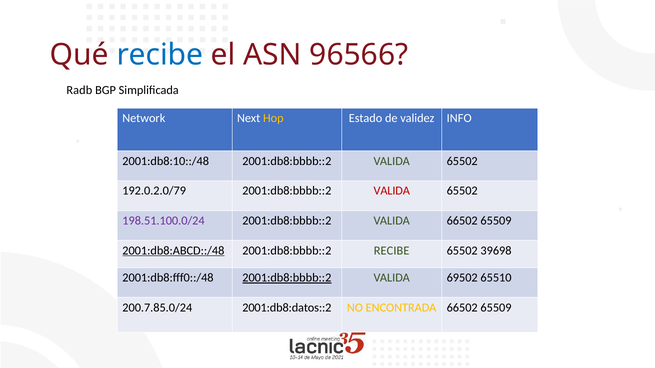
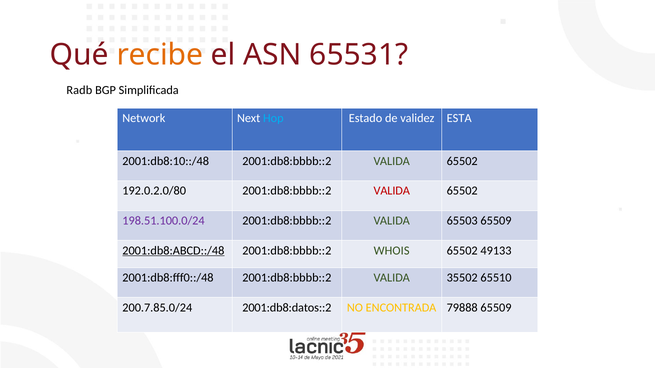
recibe colour: blue -> orange (160, 55)
96566: 96566 -> 65531 (359, 55)
Hop colour: yellow -> light blue (273, 119)
INFO: INFO -> ESTA (459, 119)
192.0.2.0/79: 192.0.2.0/79 -> 192.0.2.0/80 (154, 191)
VALIDA 66502: 66502 -> 65503 (462, 221)
2001:db8:bbbb::2 RECIBE: RECIBE -> WHOIS (392, 251)
39698: 39698 -> 49133 (496, 251)
2001:db8:bbbb::2 underline: present -> none (287, 278)
69502: 69502 -> 35502 (462, 278)
ENCONTRADA 66502: 66502 -> 79888 (462, 308)
